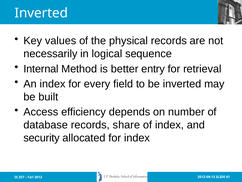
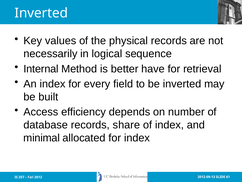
entry: entry -> have (153, 69)
security: security -> minimal (42, 138)
